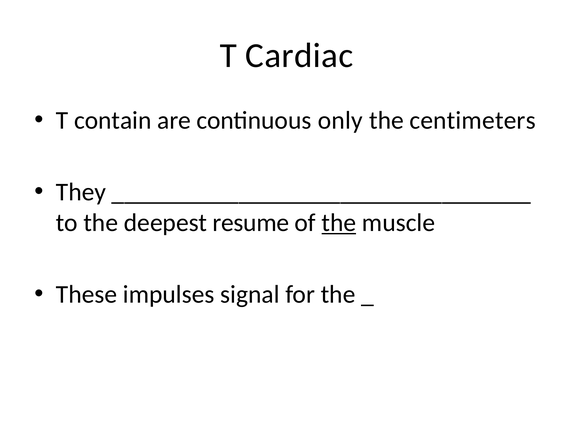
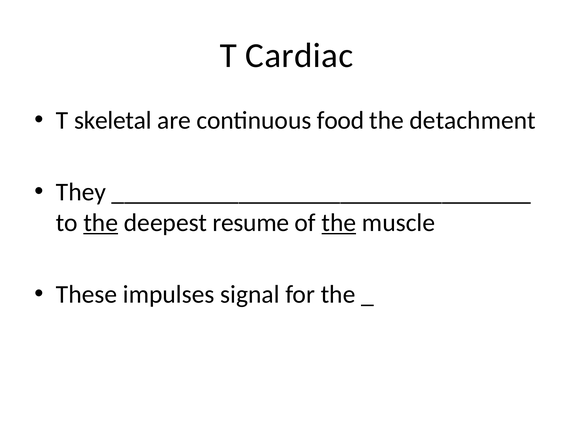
contain: contain -> skeletal (113, 120)
only: only -> food (340, 120)
centimeters: centimeters -> detachment (473, 120)
the underline: none -> present (101, 222)
